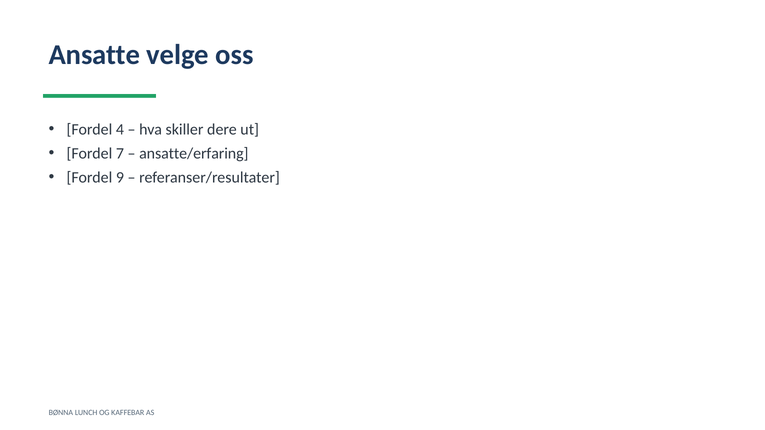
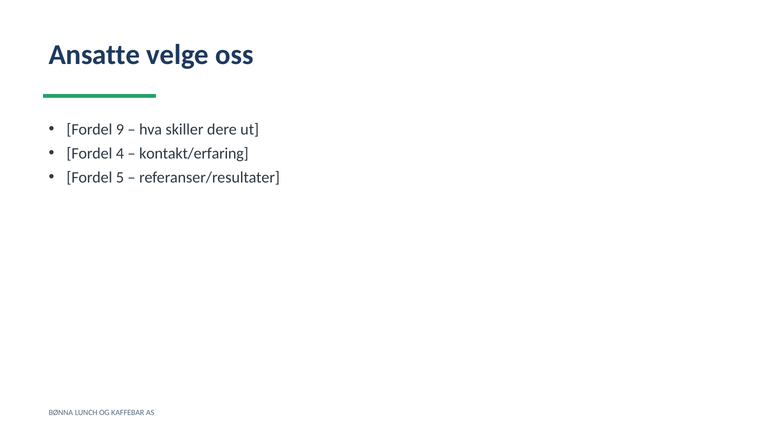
4: 4 -> 9 (120, 130)
7: 7 -> 4 (120, 153)
ansatte/erfaring: ansatte/erfaring -> kontakt/erfaring (194, 153)
9: 9 -> 5 (120, 177)
